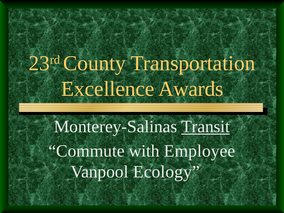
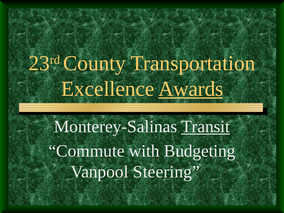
Awards underline: none -> present (191, 89)
Employee: Employee -> Budgeting (200, 151)
Ecology: Ecology -> Steering (166, 172)
